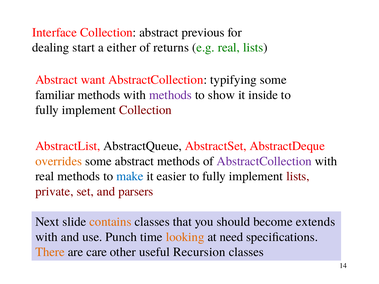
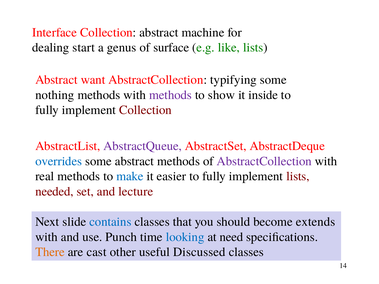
previous: previous -> machine (203, 32)
either: either -> genus (122, 48)
returns: returns -> surface (171, 48)
e.g real: real -> like (229, 48)
familiar: familiar -> nothing (55, 95)
AbstractQueue colour: black -> purple (143, 146)
overrides colour: orange -> blue (59, 161)
private: private -> needed (54, 192)
parsers: parsers -> lecture (136, 192)
contains colour: orange -> blue (110, 222)
looking colour: orange -> blue (185, 237)
care: care -> cast (97, 252)
Recursion: Recursion -> Discussed (199, 252)
